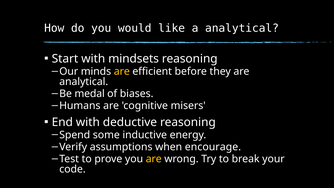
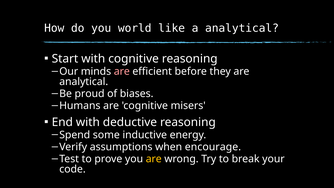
would: would -> world (135, 28)
with mindsets: mindsets -> cognitive (134, 59)
are colour: yellow -> pink (122, 72)
medal: medal -> proud (90, 94)
